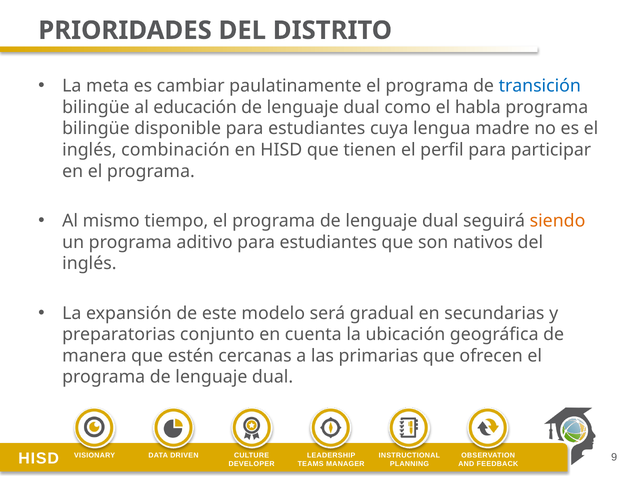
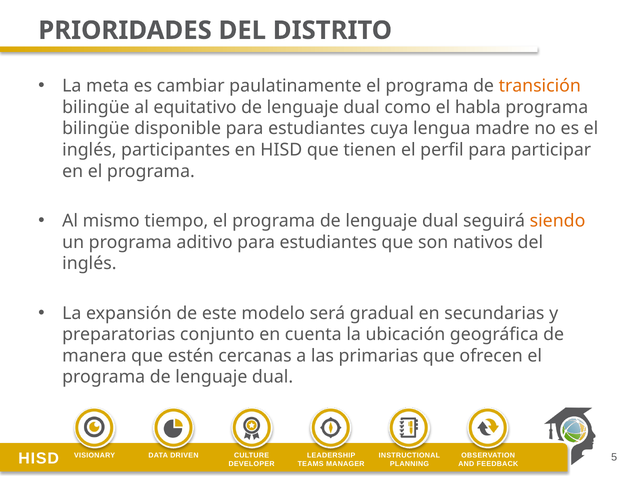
transición colour: blue -> orange (540, 86)
educación: educación -> equitativo (195, 107)
combinación: combinación -> participantes (176, 150)
9: 9 -> 5 (614, 457)
